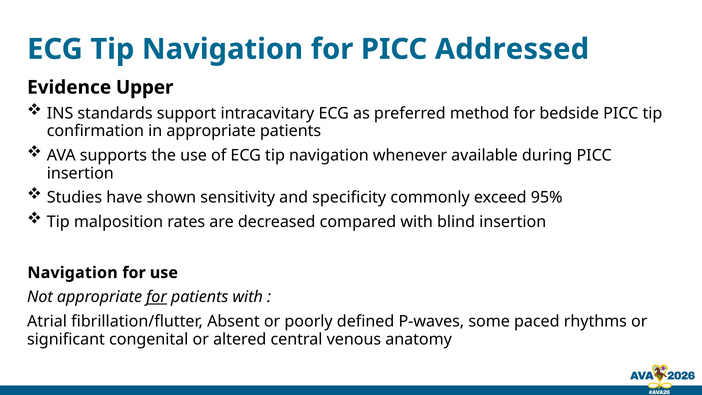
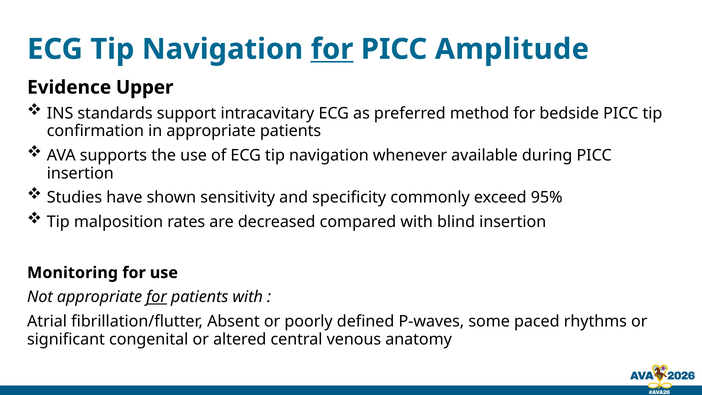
for underline: none -> present (332, 49)
Addressed: Addressed -> Amplitude (512, 49)
Navigation: Navigation -> Monitoring (73, 273)
